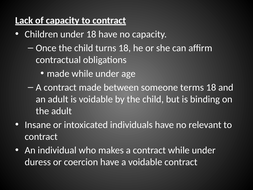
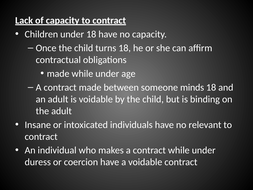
terms: terms -> minds (192, 87)
